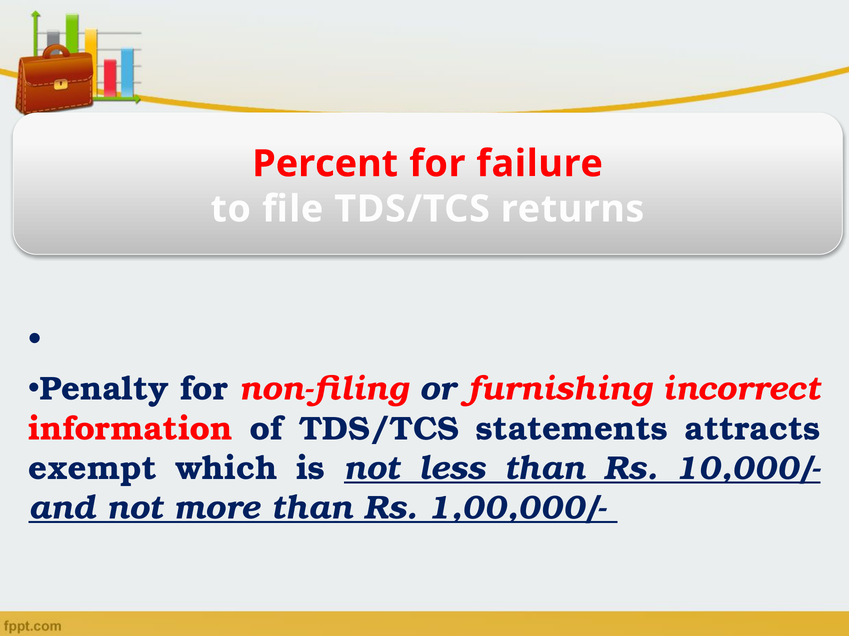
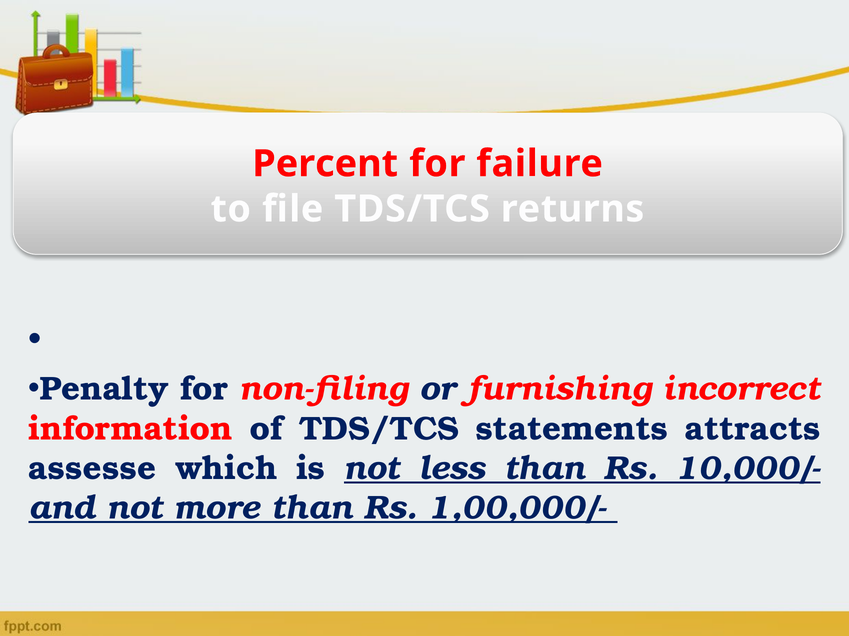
exempt: exempt -> assesse (92, 469)
